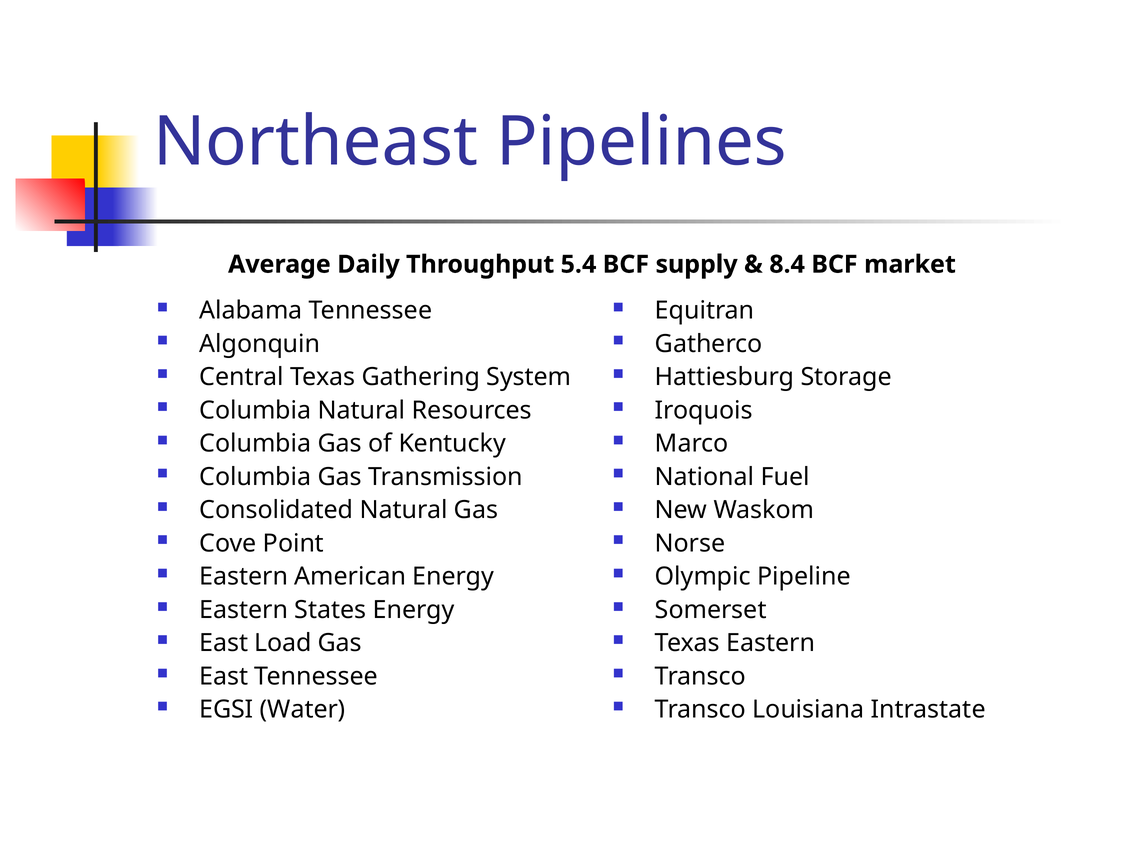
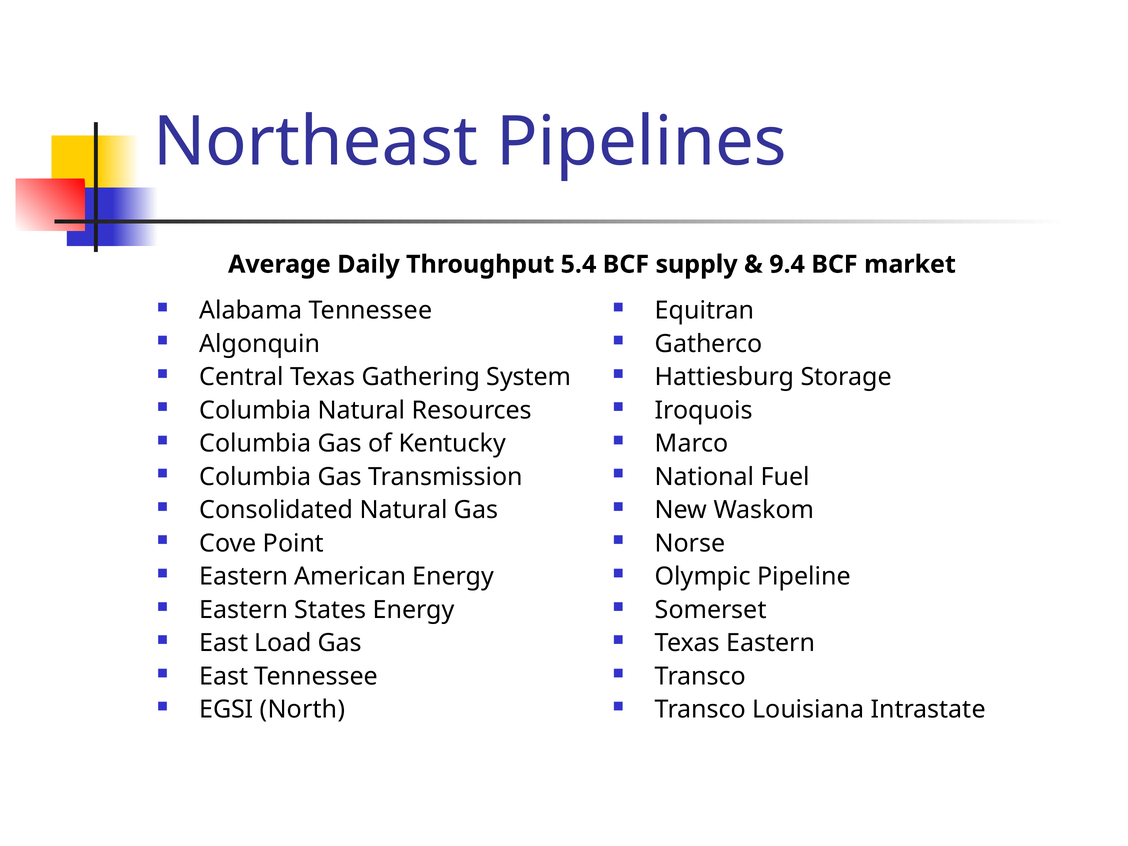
8.4: 8.4 -> 9.4 (787, 264)
Water: Water -> North (303, 710)
